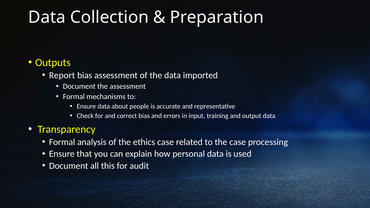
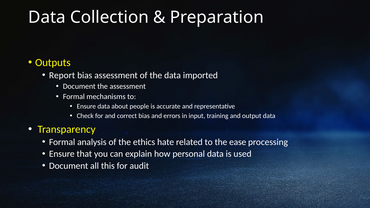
ethics case: case -> hate (166, 142)
the case: case -> ease (238, 142)
